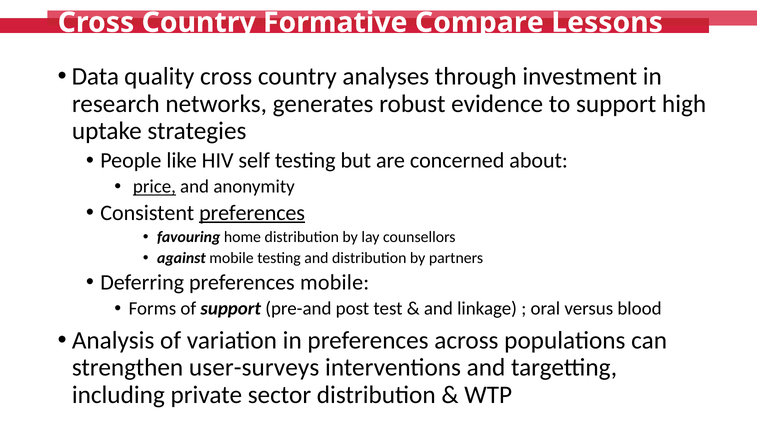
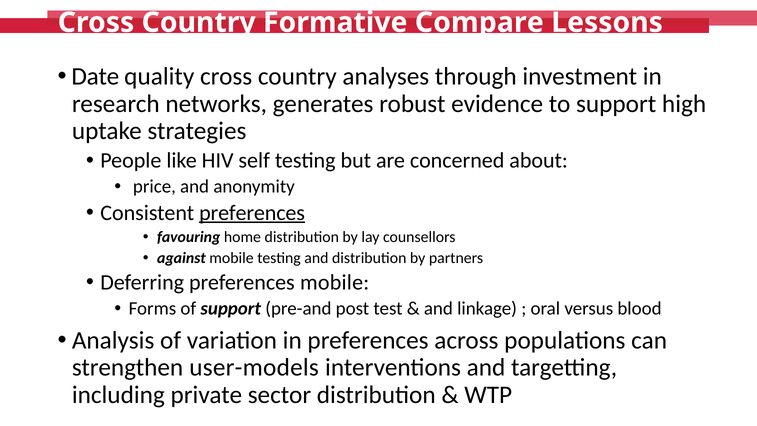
Data: Data -> Date (95, 77)
price underline: present -> none (154, 187)
user-surveys: user-surveys -> user-models (254, 367)
